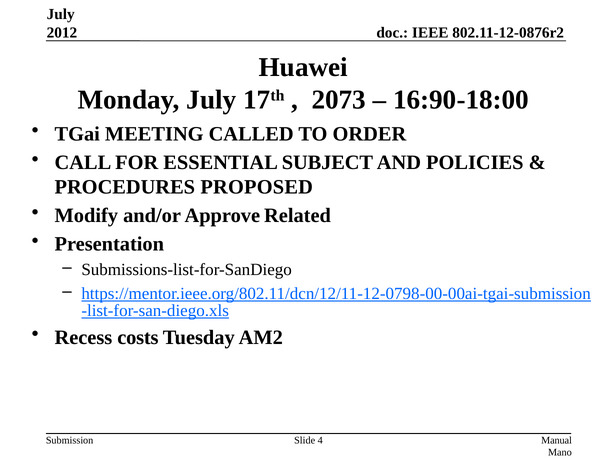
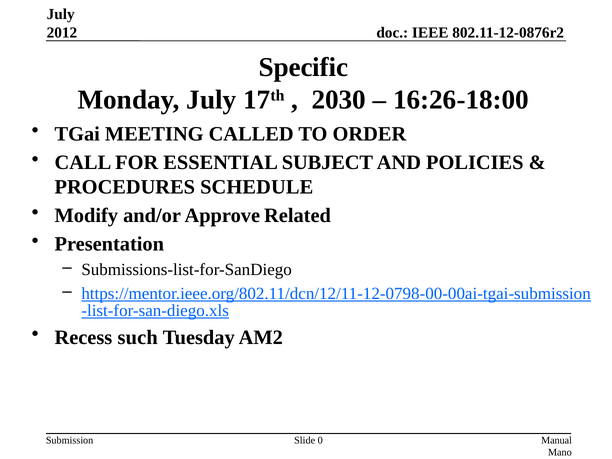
Huawei: Huawei -> Specific (303, 67)
2073: 2073 -> 2030 (339, 100)
16:90-18:00: 16:90-18:00 -> 16:26-18:00 (461, 100)
PROPOSED: PROPOSED -> SCHEDULE (257, 187)
costs: costs -> such (138, 337)
4: 4 -> 0 (320, 440)
